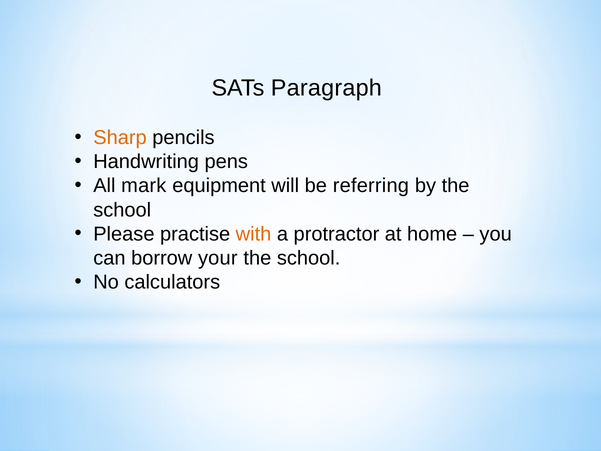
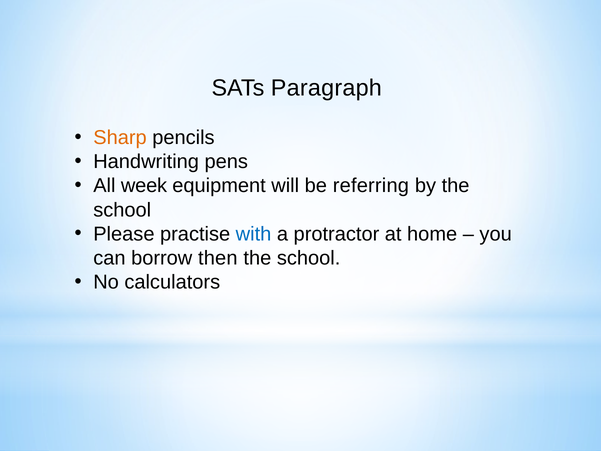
mark: mark -> week (144, 186)
with colour: orange -> blue (254, 234)
your: your -> then (218, 258)
